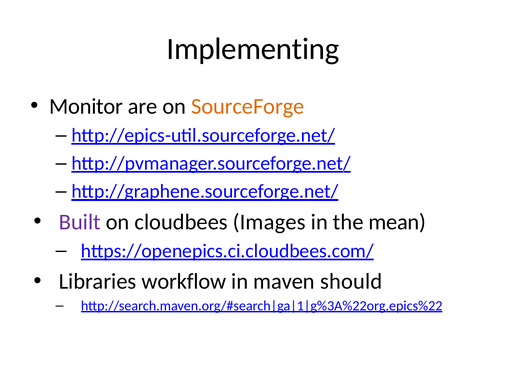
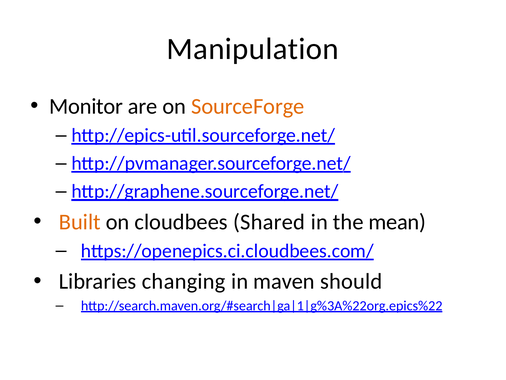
Implementing: Implementing -> Manipulation (253, 49)
Built colour: purple -> orange (80, 222)
Images: Images -> Shared (269, 222)
workflow: workflow -> changing (184, 281)
